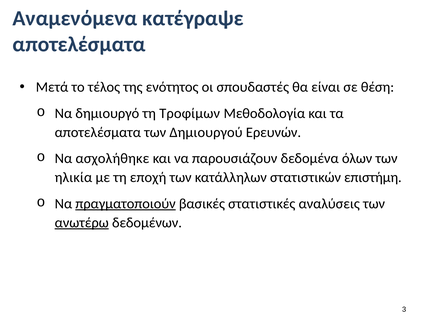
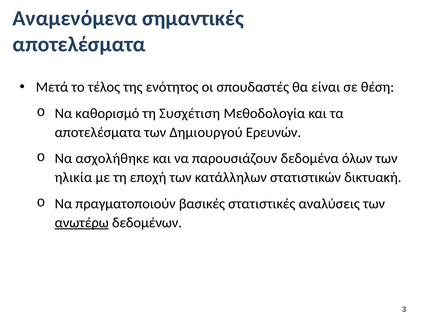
κατέγραψε: κατέγραψε -> σημαντικές (193, 19)
δημιουργό: δημιουργό -> καθορισμό (107, 113)
Τροφίμων: Τροφίμων -> Συσχέτιση (190, 113)
επιστήμη: επιστήμη -> δικτυακή (373, 177)
πραγματοποιούν underline: present -> none (126, 204)
